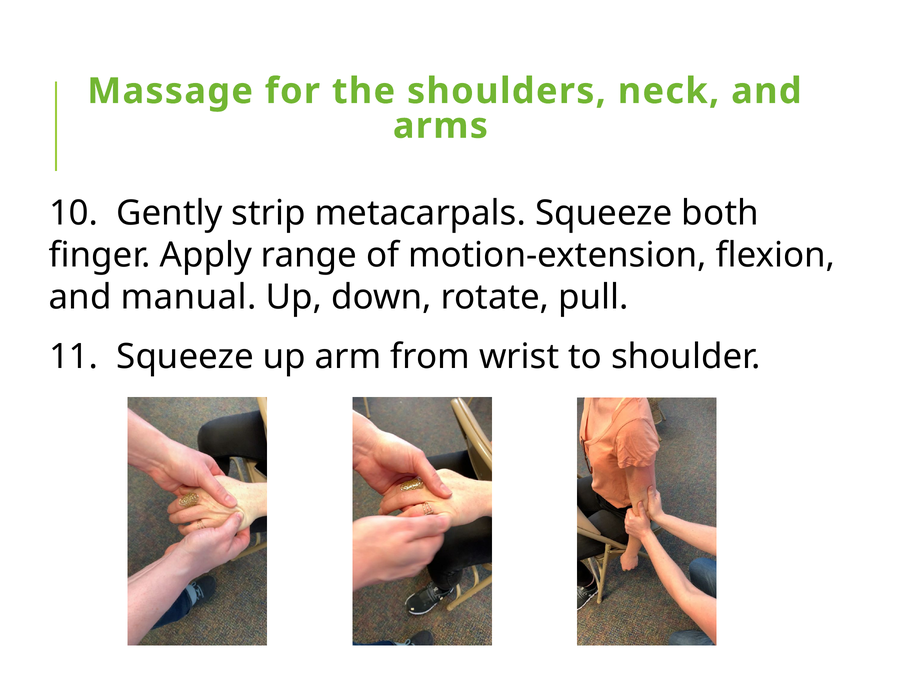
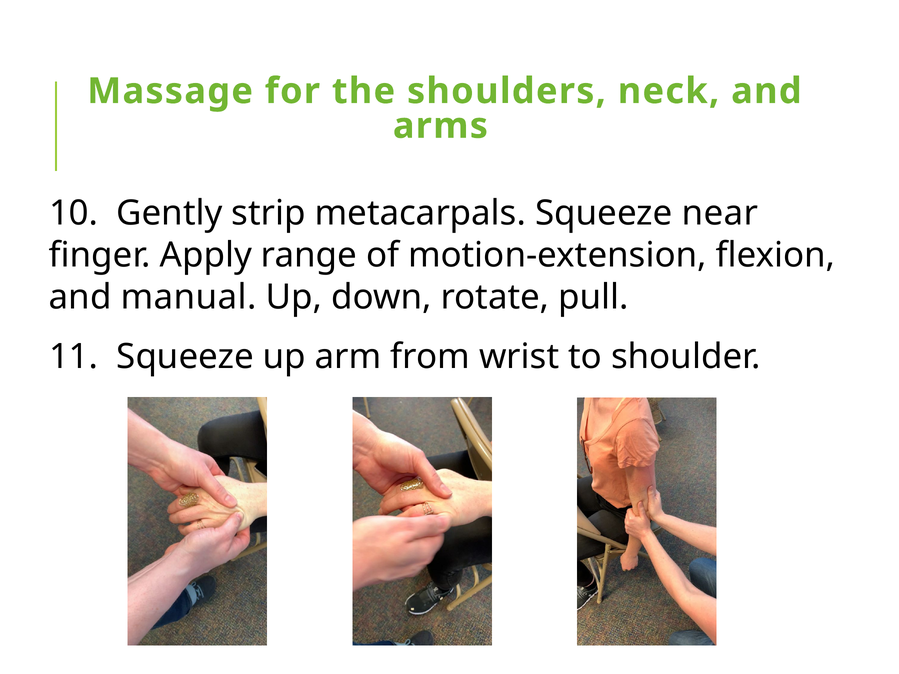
both: both -> near (720, 213)
